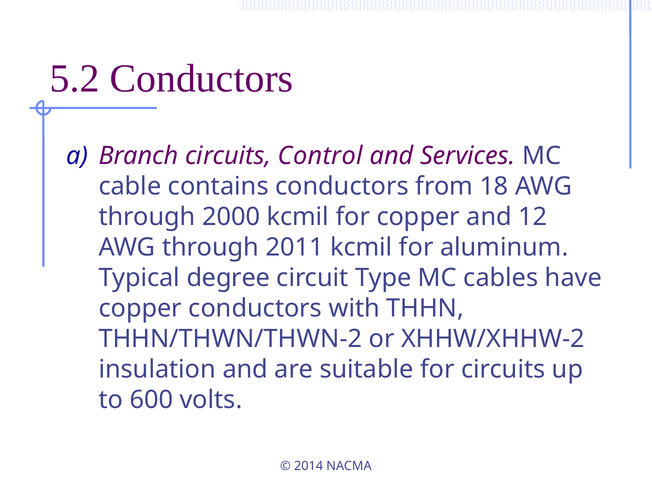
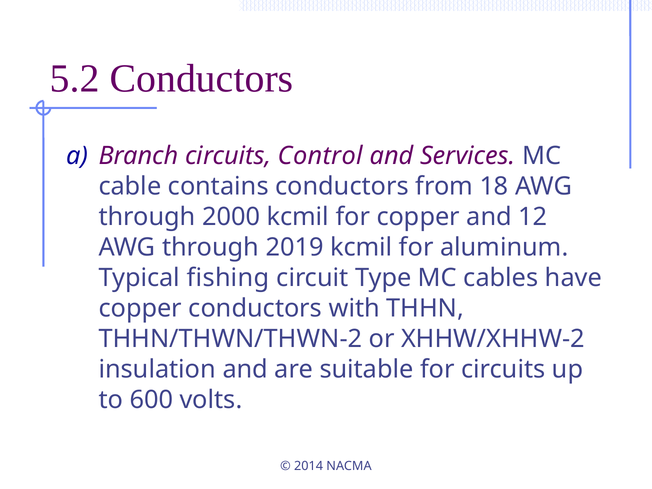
2011: 2011 -> 2019 (295, 247)
degree: degree -> fishing (228, 278)
